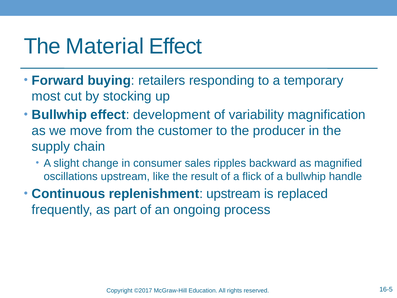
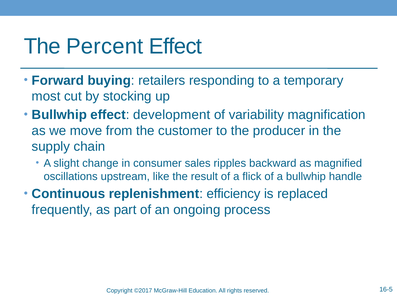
Material: Material -> Percent (105, 46)
replenishment upstream: upstream -> efficiency (234, 194)
